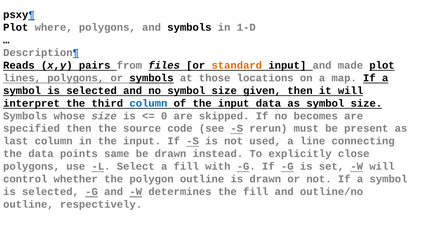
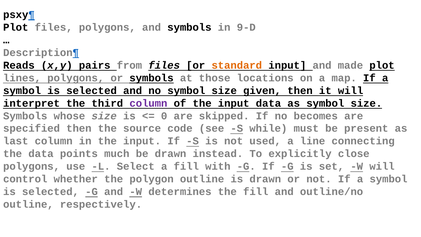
Plot where: where -> files (54, 27)
1-D: 1-D -> 9-D (246, 27)
column colour: blue -> purple (148, 103)
rerun: rerun -> while (268, 128)
same: same -> much (117, 154)
